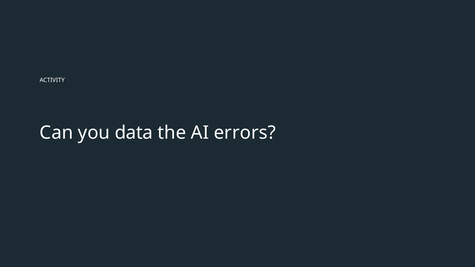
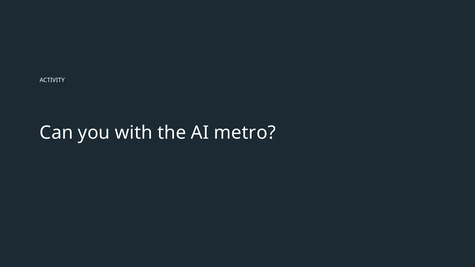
data: data -> with (134, 133)
errors: errors -> metro (245, 133)
